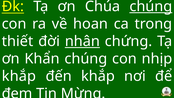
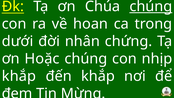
thiết: thiết -> dưới (18, 41)
nhân underline: present -> none (82, 41)
Khẩn: Khẩn -> Hoặc (42, 59)
